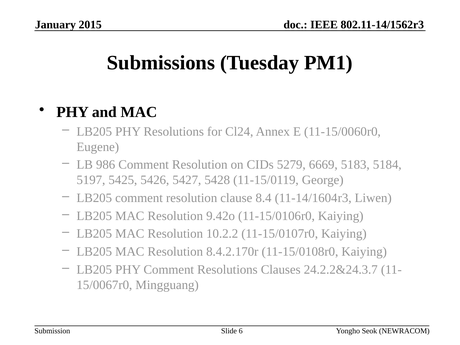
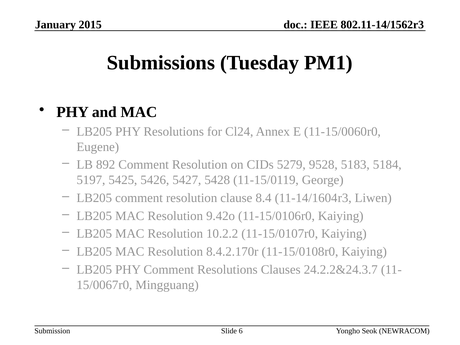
986: 986 -> 892 (106, 165)
6669: 6669 -> 9528 (323, 165)
